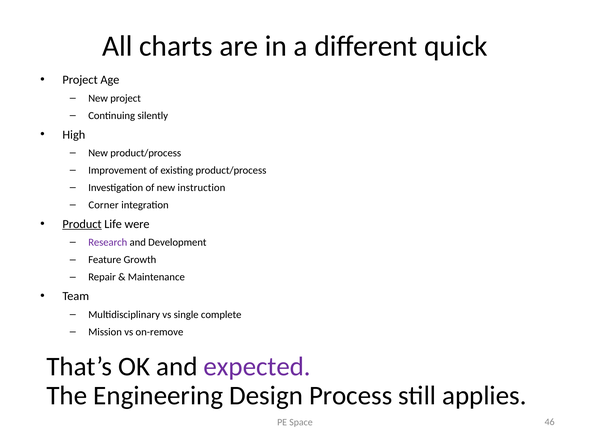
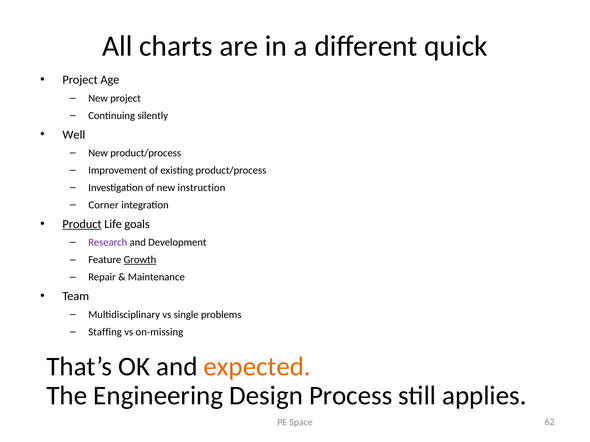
High: High -> Well (74, 135)
were: were -> goals (137, 224)
Growth underline: none -> present (140, 260)
complete: complete -> problems (221, 315)
Mission: Mission -> Staffing (105, 332)
on-remove: on-remove -> on-missing (159, 332)
expected colour: purple -> orange (257, 367)
46: 46 -> 62 (550, 422)
